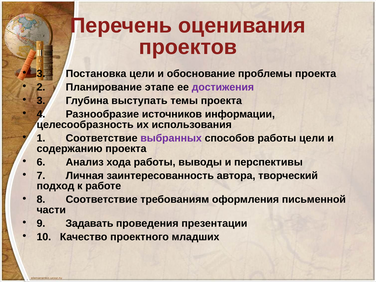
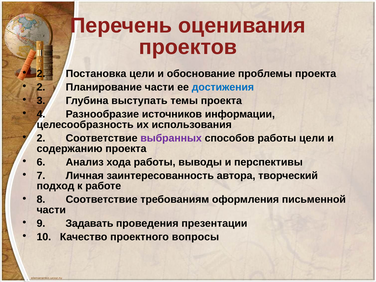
3: 3 -> 2 (41, 74)
Планирование этапе: этапе -> части (160, 87)
достижения colour: purple -> blue (223, 87)
1: 1 -> 2 (41, 138)
младших: младших -> вопросы (195, 237)
